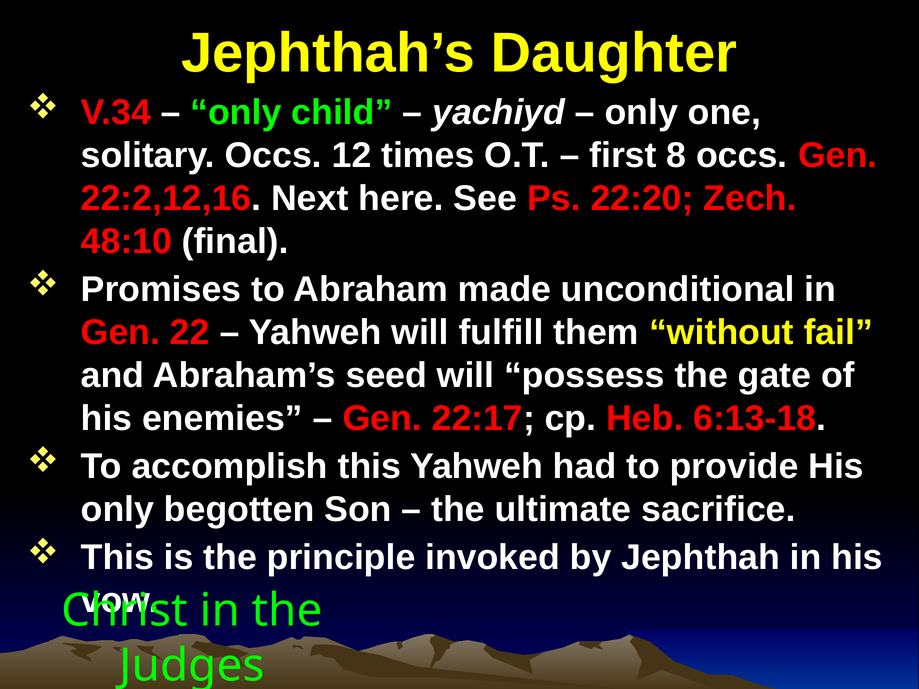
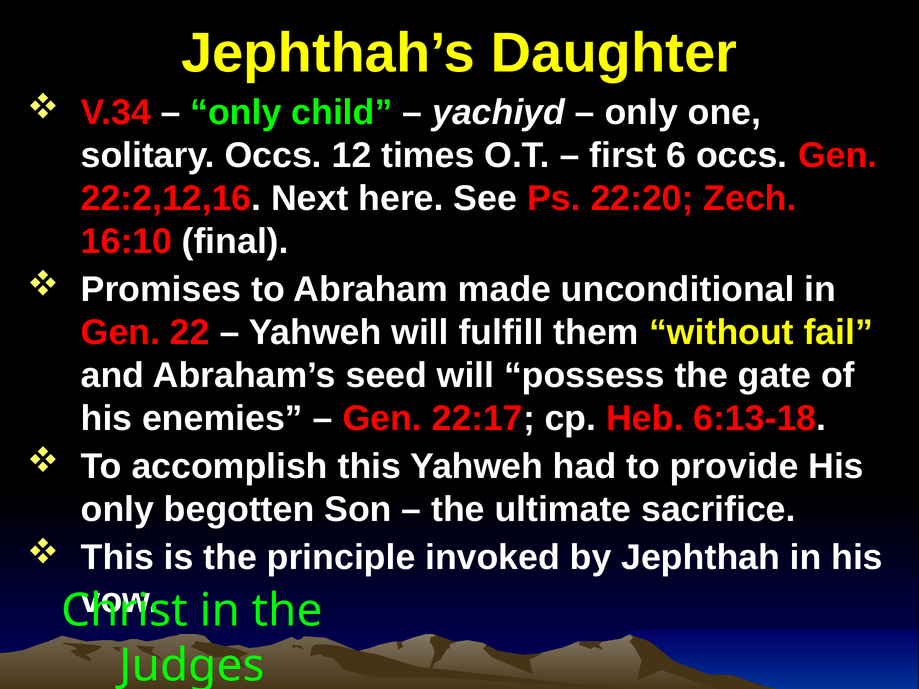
8: 8 -> 6 (676, 156)
48:10: 48:10 -> 16:10 (126, 241)
